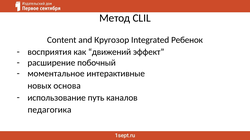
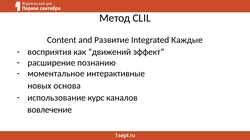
Кругозор: Кругозор -> Развитие (112, 40)
Ребенок: Ребенок -> Каждые (187, 40)
побочный: побочный -> познанию (96, 63)
путь: путь -> курс (96, 98)
педагогика: педагогика -> вовлечение (50, 110)
